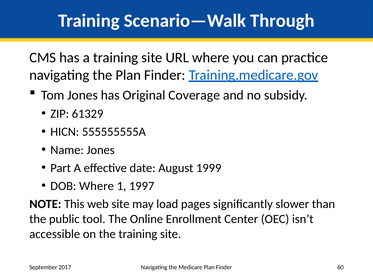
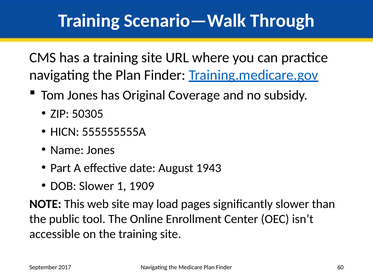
61329: 61329 -> 50305 (88, 114)
1999: 1999 -> 1943 (209, 168)
DOB Where: Where -> Slower (97, 186)
1997: 1997 -> 1909 (142, 186)
